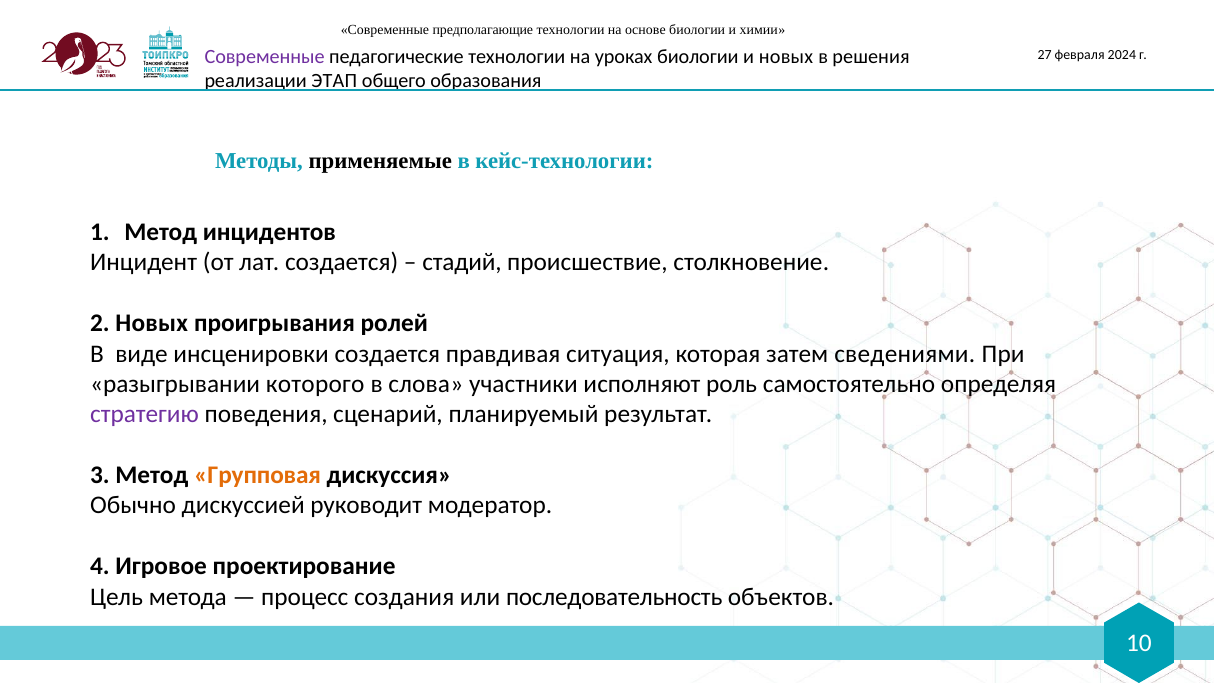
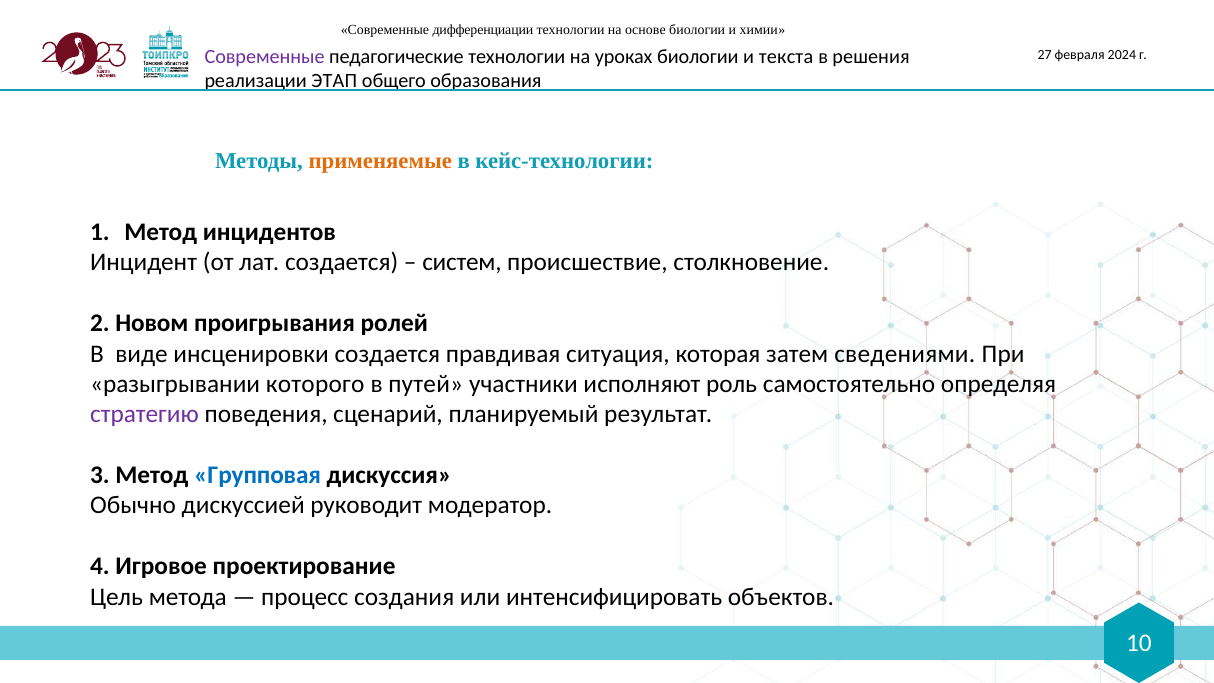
предполагающие: предполагающие -> дифференциации (483, 30)
и новых: новых -> текста (786, 57)
применяемые colour: black -> orange (380, 161)
стадий: стадий -> систем (462, 263)
2 Новых: Новых -> Новом (152, 323)
слова: слова -> путей (426, 384)
Групповая colour: orange -> blue (258, 475)
последовательность: последовательность -> интенсифицировать (614, 597)
